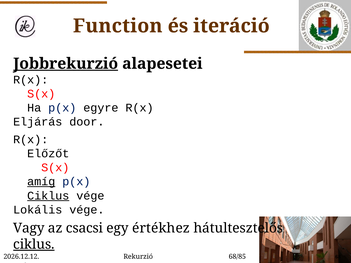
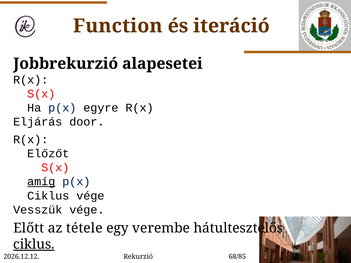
Jobbrekurzió underline: present -> none (66, 64)
Ciklus underline: present -> none (48, 196)
Lokális: Lokális -> Vesszük (38, 210)
Vagy: Vagy -> Előtt (29, 228)
csacsi: csacsi -> tétele (84, 228)
értékhez: értékhez -> verembe (161, 228)
